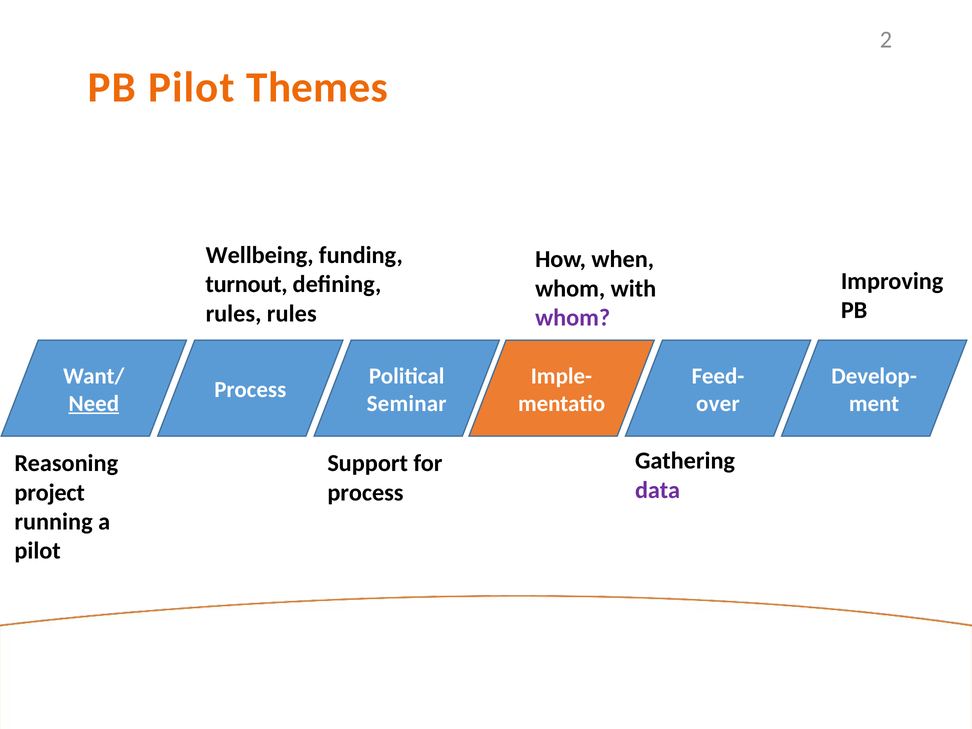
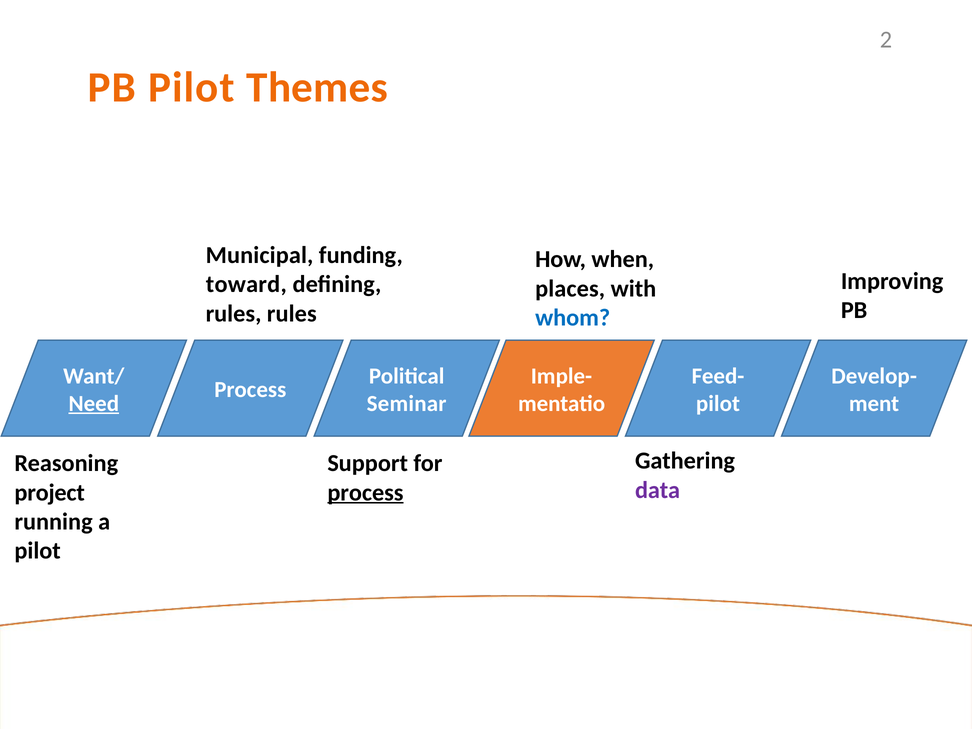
Wellbeing: Wellbeing -> Municipal (260, 255)
turnout: turnout -> toward (246, 284)
whom: whom -> places (570, 289)
whom colour: purple -> blue (573, 318)
over: over -> pilot (718, 404)
process underline: none -> present (365, 492)
